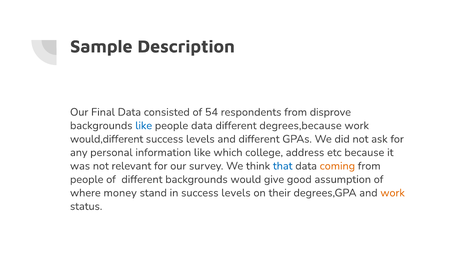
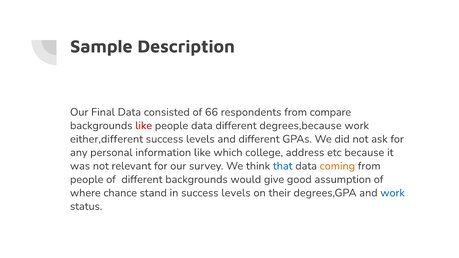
54: 54 -> 66 (211, 112)
disprove: disprove -> compare (330, 112)
like colour: blue -> red (144, 126)
would,different: would,different -> either,different (107, 139)
money: money -> chance (120, 193)
work colour: orange -> blue (393, 193)
